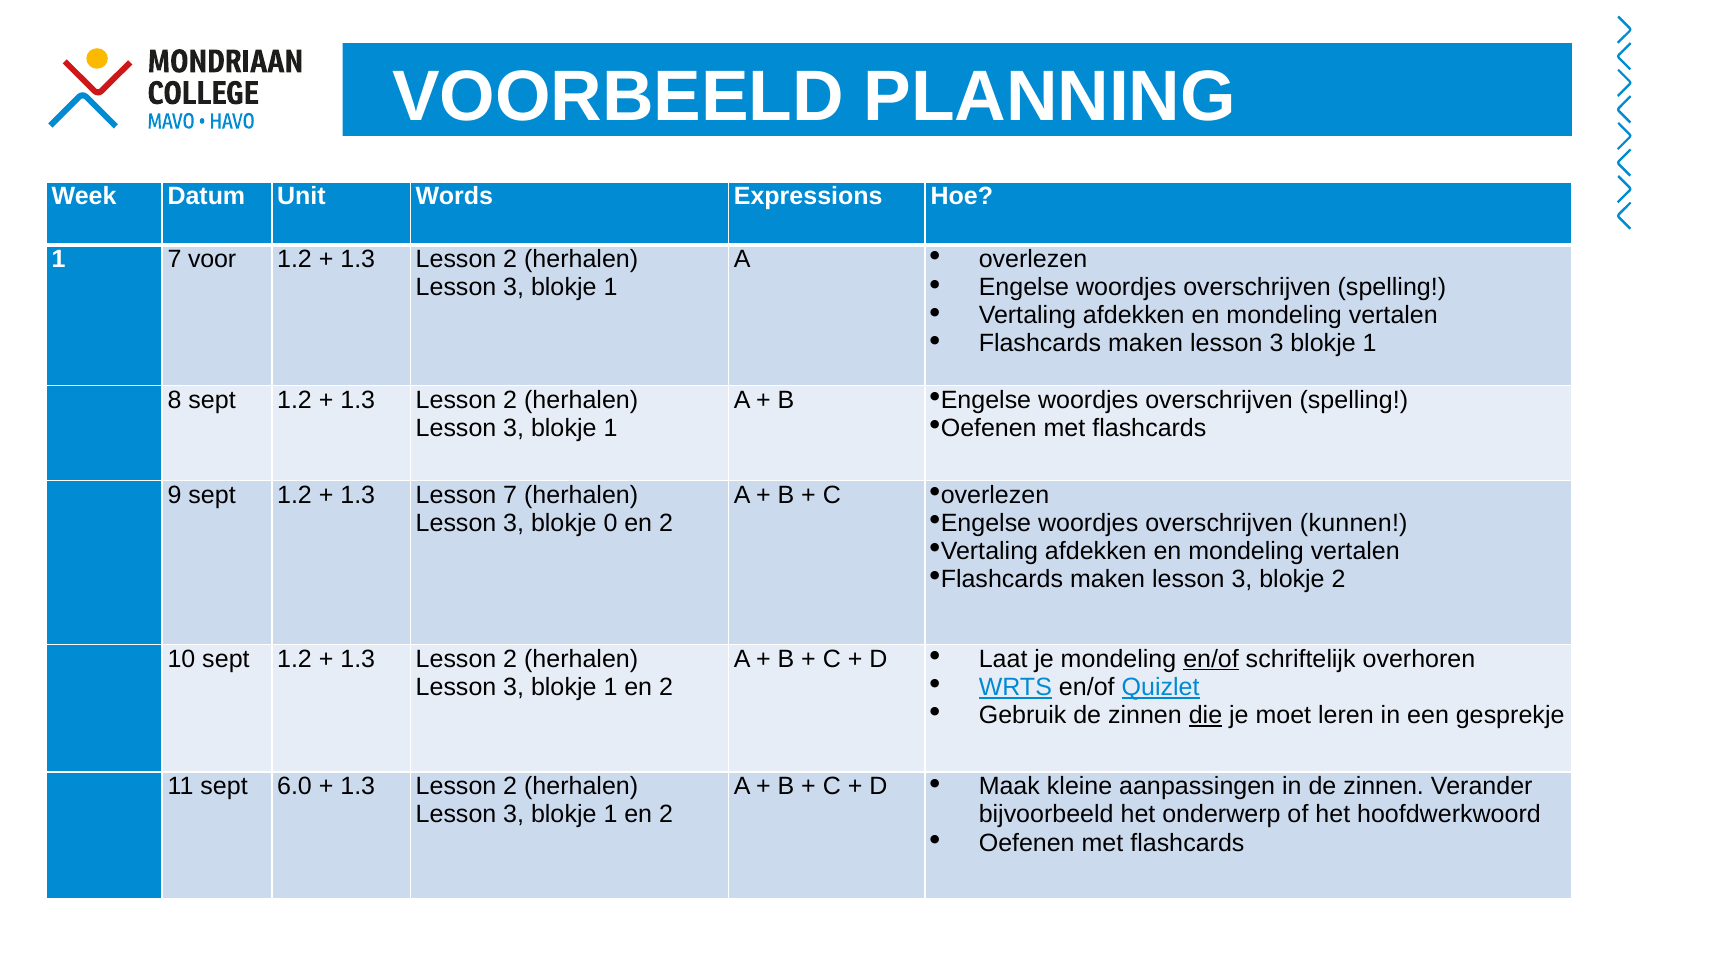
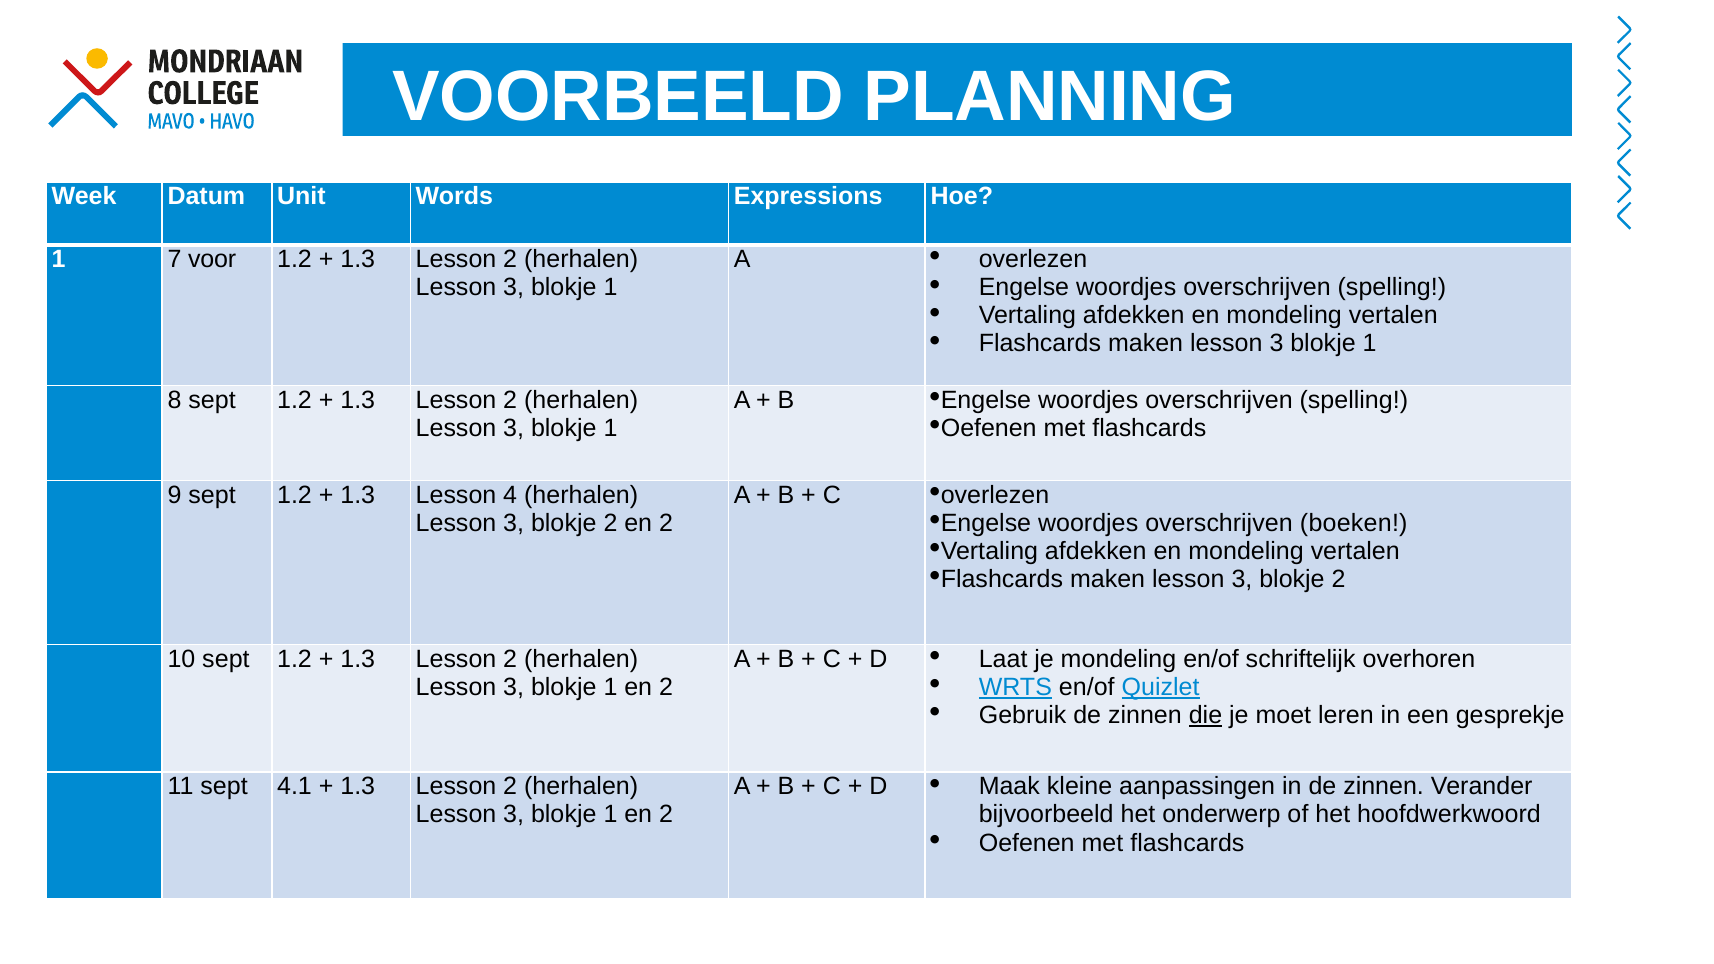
Lesson 7: 7 -> 4 (510, 495)
kunnen: kunnen -> boeken (1354, 523)
0: 0 -> 2 (610, 523)
en/of underline: present -> none (1211, 659)
6.0: 6.0 -> 4.1 (294, 787)
